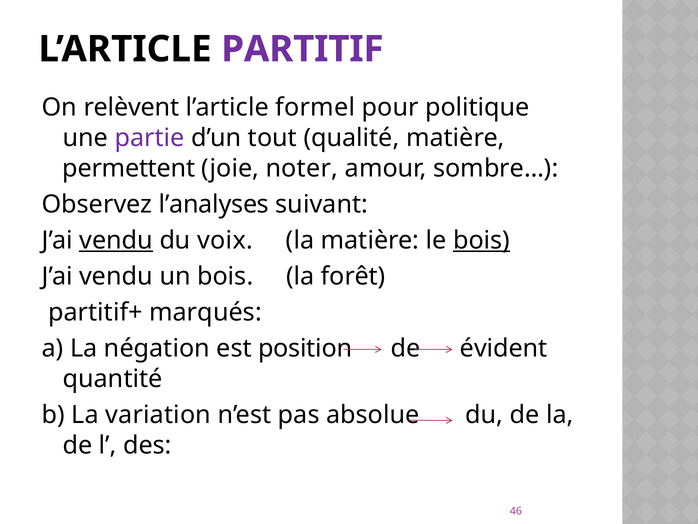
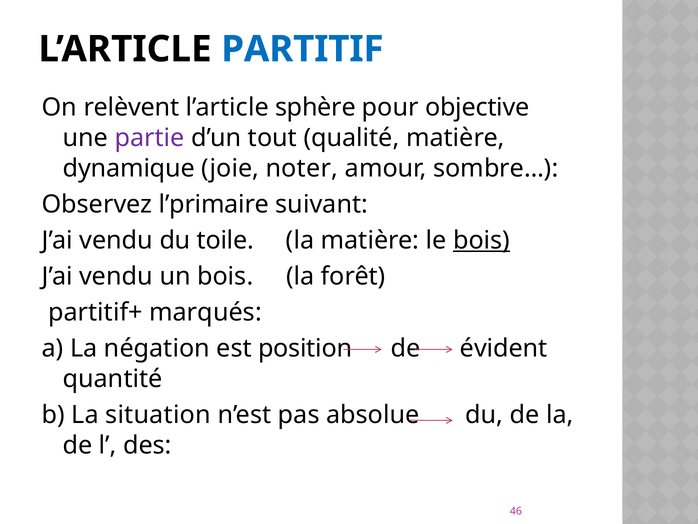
PARTITIF colour: purple -> blue (302, 49)
formel: formel -> sphère (315, 108)
politique: politique -> objective (477, 108)
permettent: permettent -> dynamique (129, 168)
l’analyses: l’analyses -> l’primaire (214, 204)
vendu underline: present -> none (116, 240)
voix: voix -> toile (225, 240)
variation: variation -> situation (158, 415)
